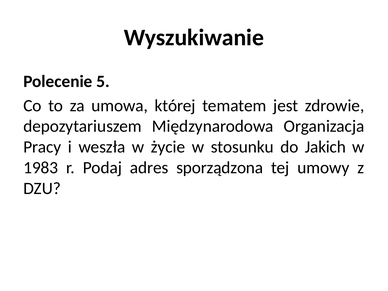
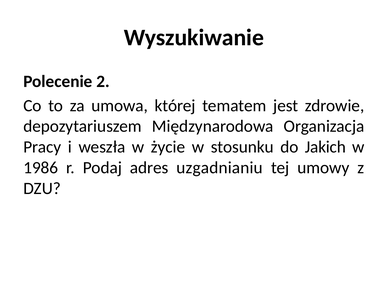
5: 5 -> 2 (103, 81)
1983: 1983 -> 1986 (41, 168)
sporządzona: sporządzona -> uzgadnianiu (220, 168)
